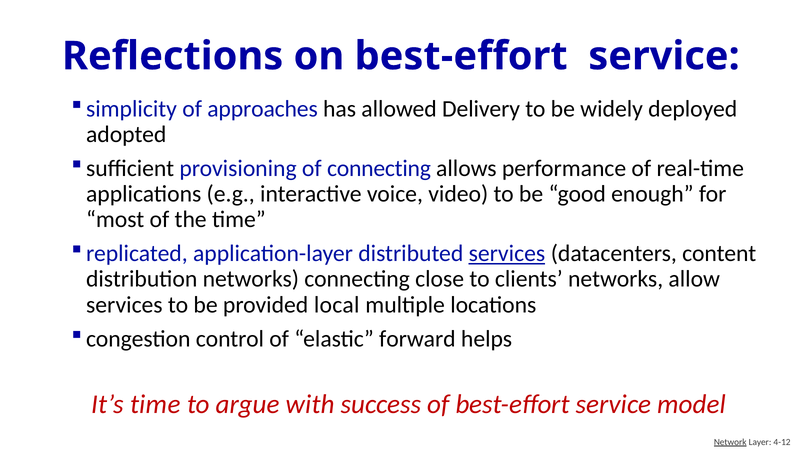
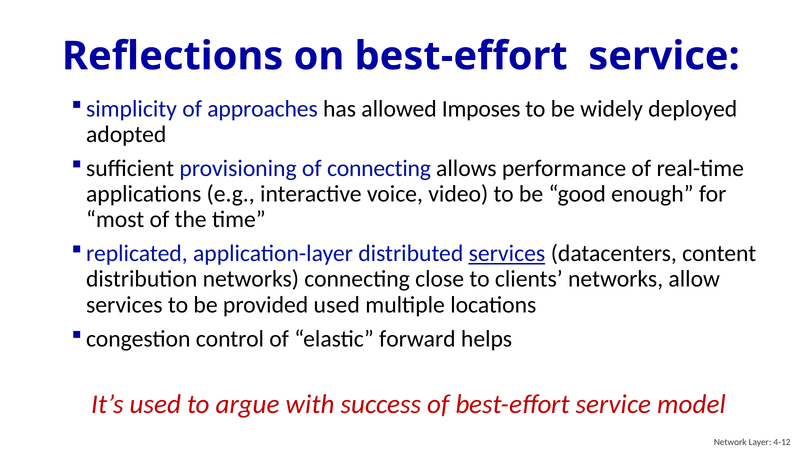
Delivery: Delivery -> Imposes (481, 109)
provided local: local -> used (337, 305)
It’s time: time -> used (155, 404)
Network underline: present -> none (730, 442)
